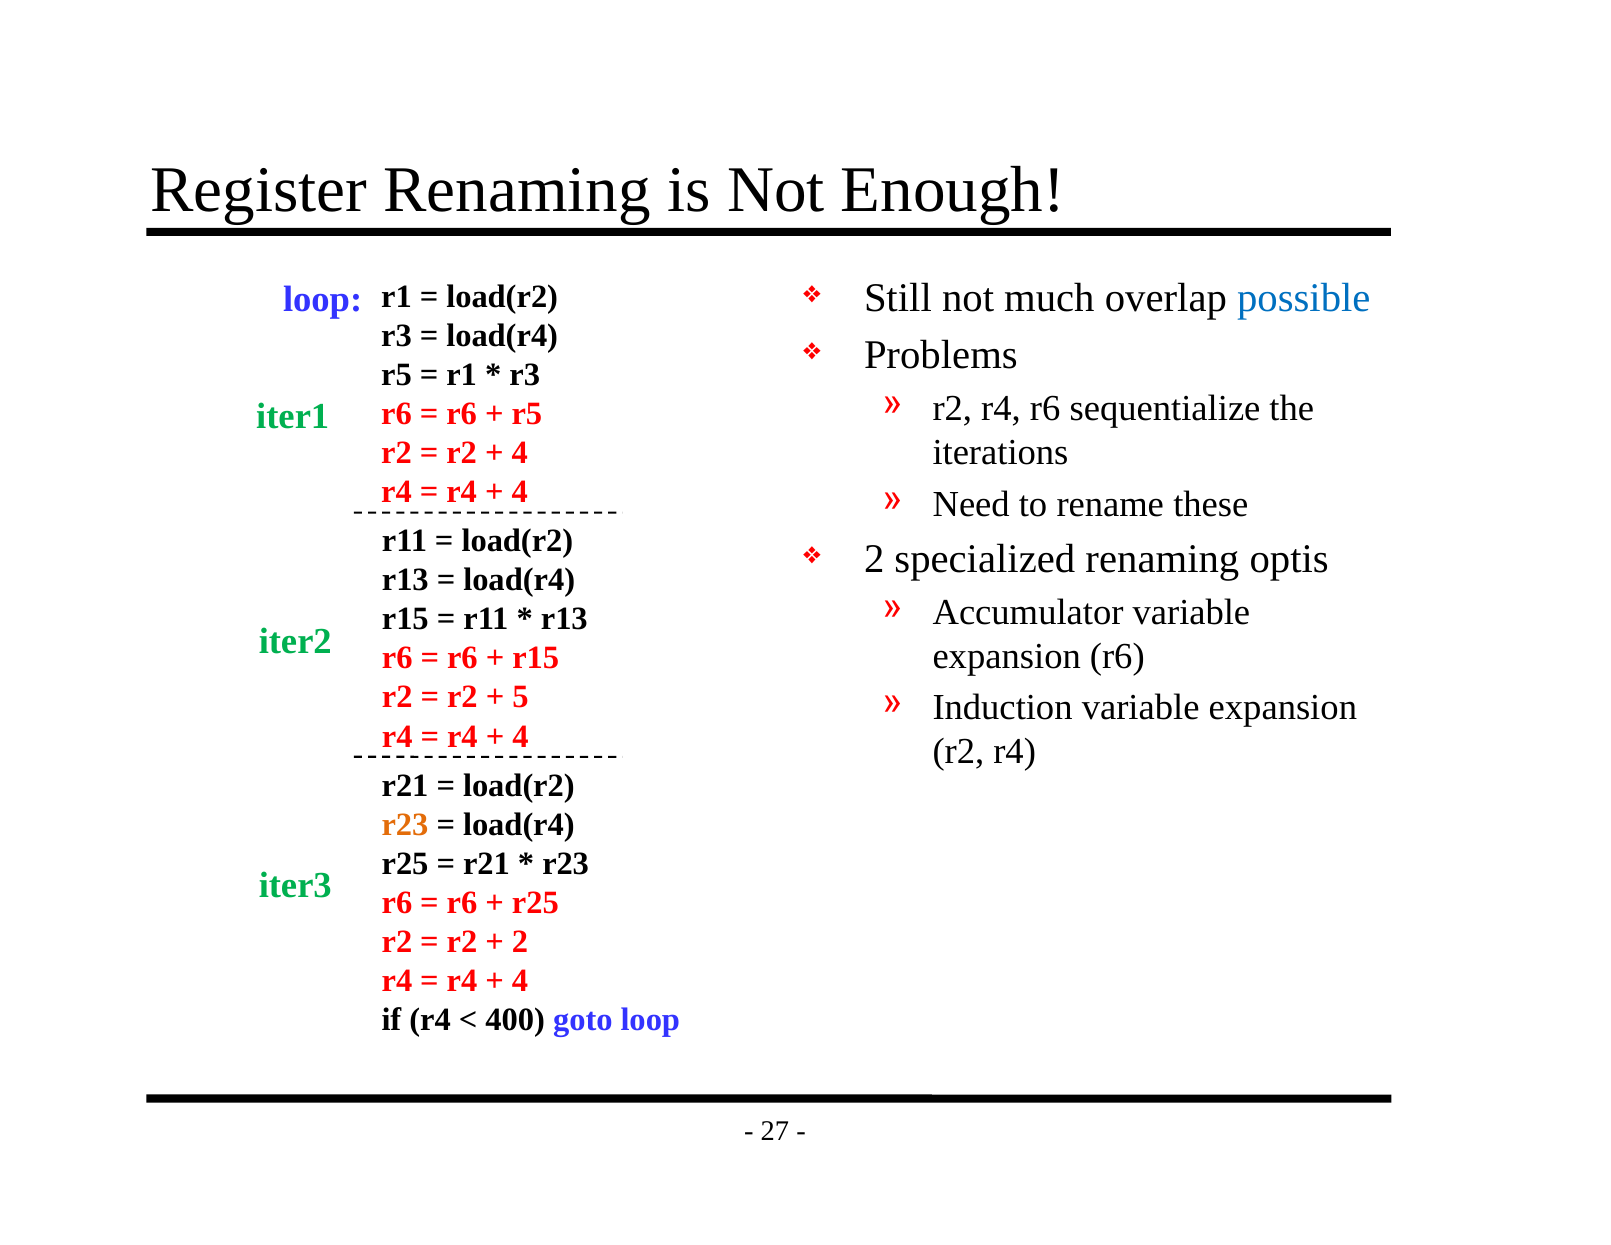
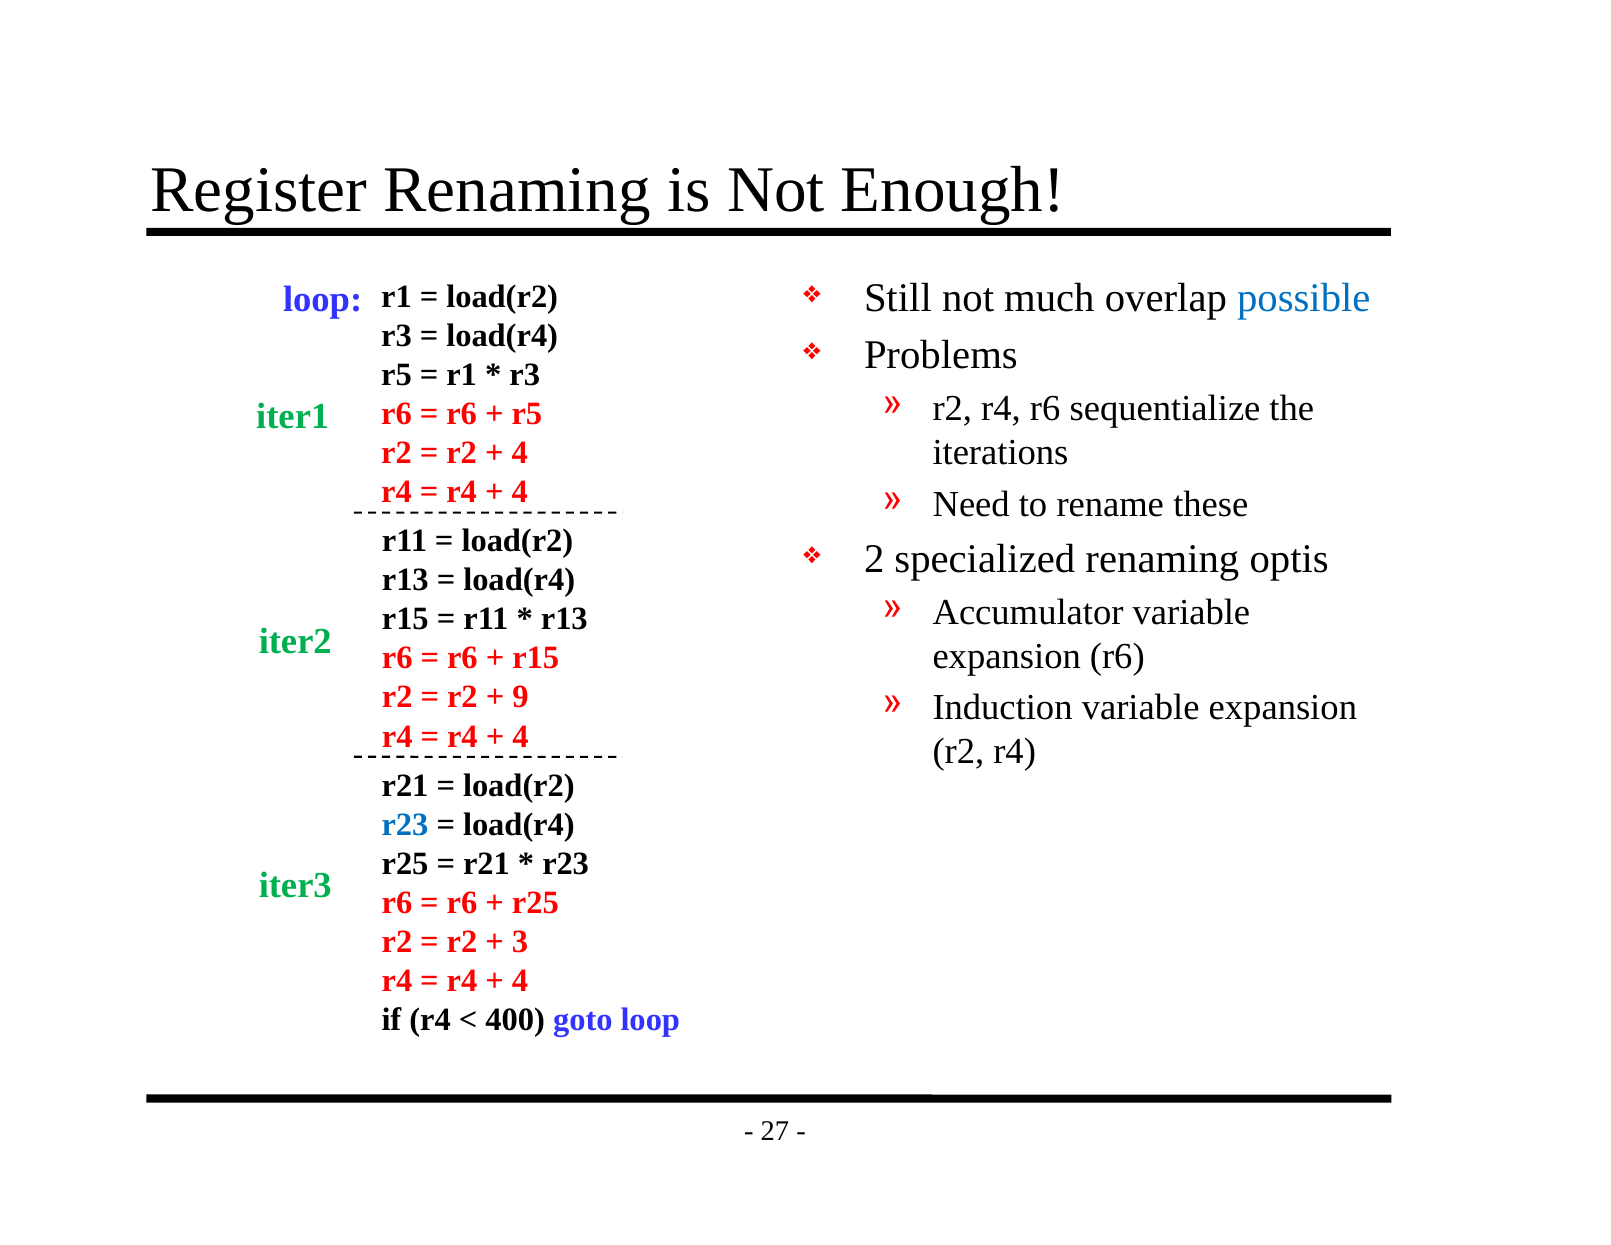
5: 5 -> 9 (520, 697)
r23 colour: orange -> blue (405, 824)
2: 2 -> 3 (520, 941)
